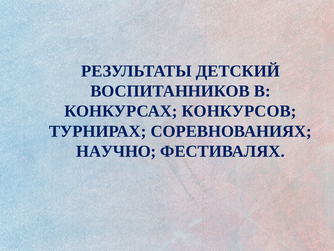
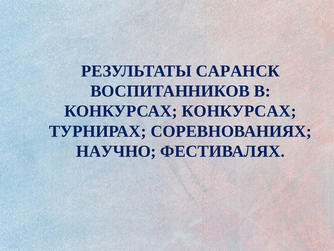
ДЕТСКИЙ: ДЕТСКИЙ -> САРАНСК (238, 71)
КОНКУРСАХ КОНКУРСОВ: КОНКУРСОВ -> КОНКУРСАХ (239, 111)
